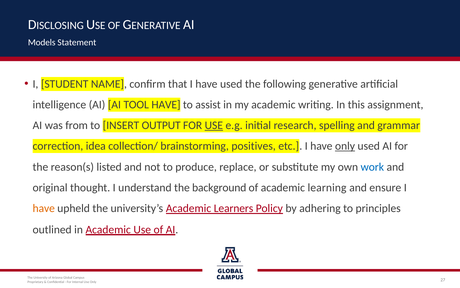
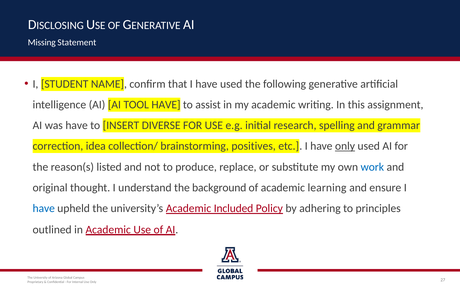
Models: Models -> Missing (42, 42)
was from: from -> have (77, 125)
OUTPUT: OUTPUT -> DIVERSE (161, 125)
USE underline: present -> none (214, 125)
have colour: orange -> blue (44, 208)
Learners: Learners -> Included (234, 208)
